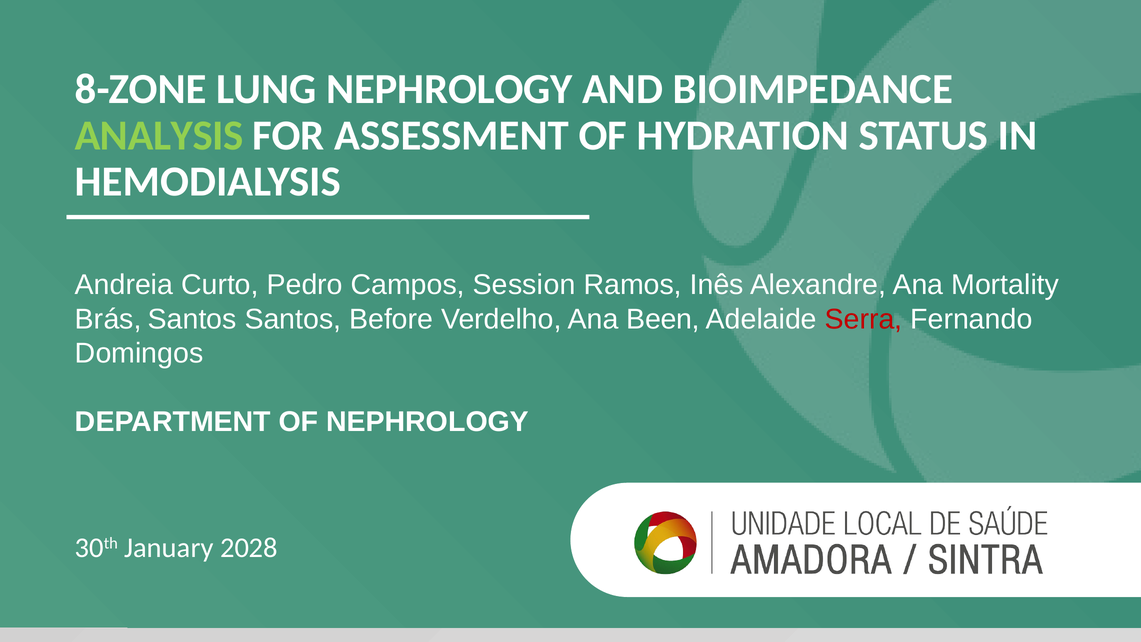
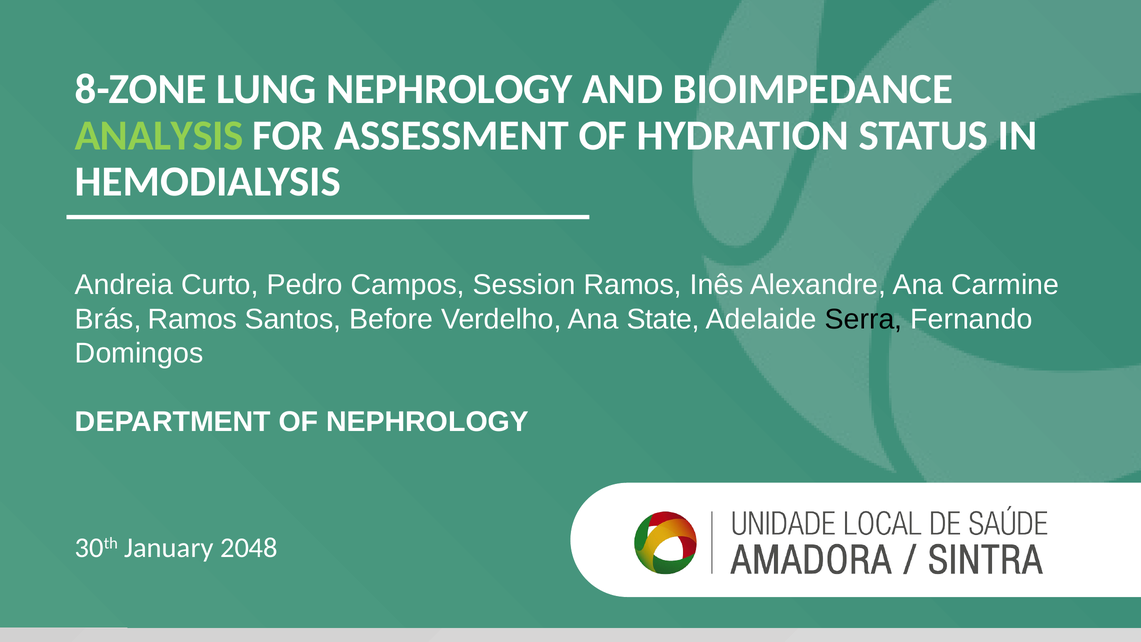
Mortality: Mortality -> Carmine (1005, 285)
Brás Santos: Santos -> Ramos (192, 319)
Been: Been -> State (663, 319)
Serra colour: red -> black (863, 319)
2028: 2028 -> 2048 (249, 548)
